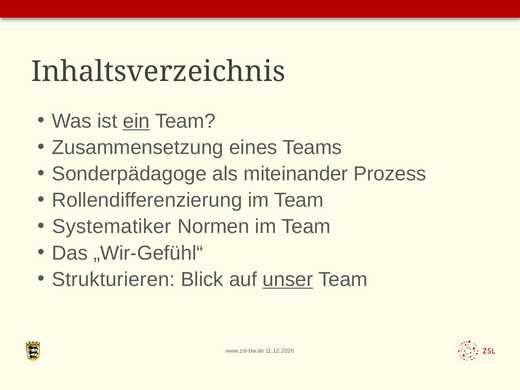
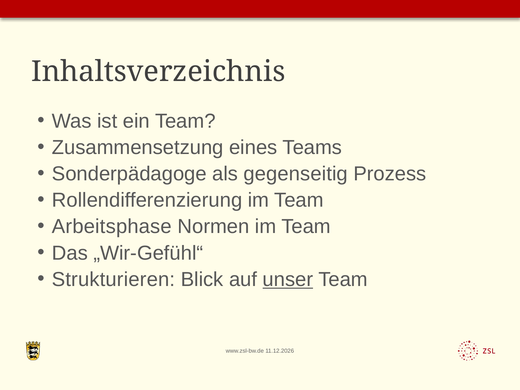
ein underline: present -> none (136, 121)
miteinander: miteinander -> gegenseitig (296, 174)
Systematiker: Systematiker -> Arbeitsphase (112, 227)
